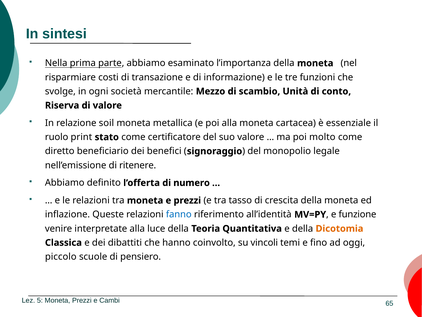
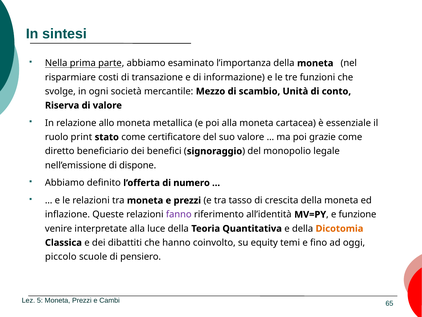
soil: soil -> allo (107, 123)
molto: molto -> grazie (322, 137)
ritenere: ritenere -> dispone (138, 165)
fanno colour: blue -> purple (179, 214)
vincoli: vincoli -> equity (264, 242)
